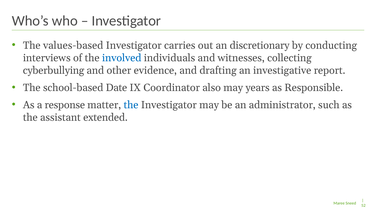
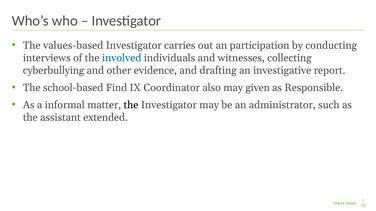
discretionary: discretionary -> participation (260, 46)
Date: Date -> Find (116, 88)
years: years -> given (258, 88)
response: response -> informal (65, 105)
the colour: blue -> black (131, 105)
